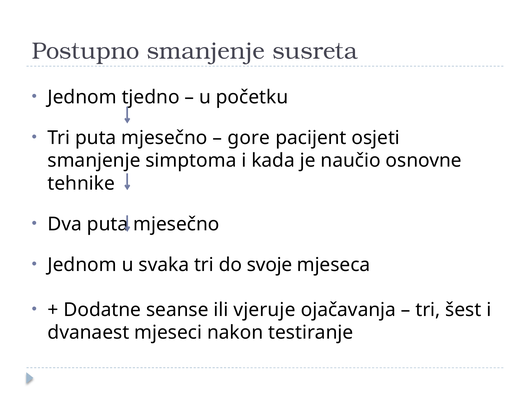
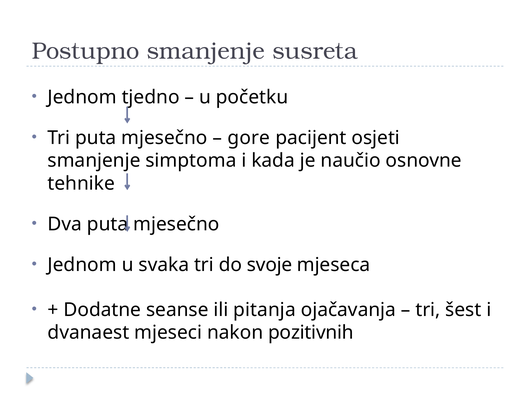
vjeruje: vjeruje -> pitanja (265, 310)
testiranje: testiranje -> pozitivnih (311, 333)
